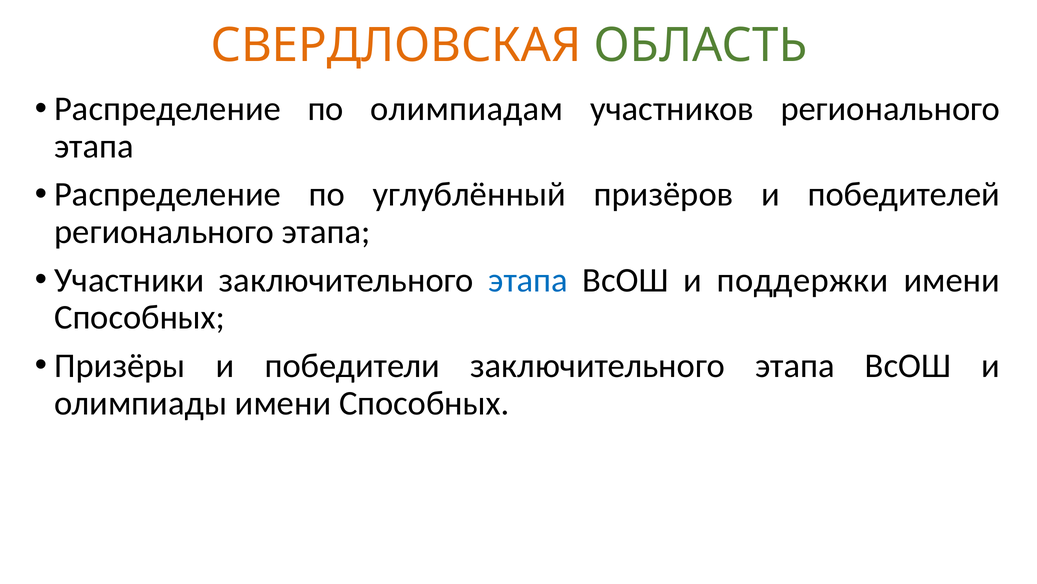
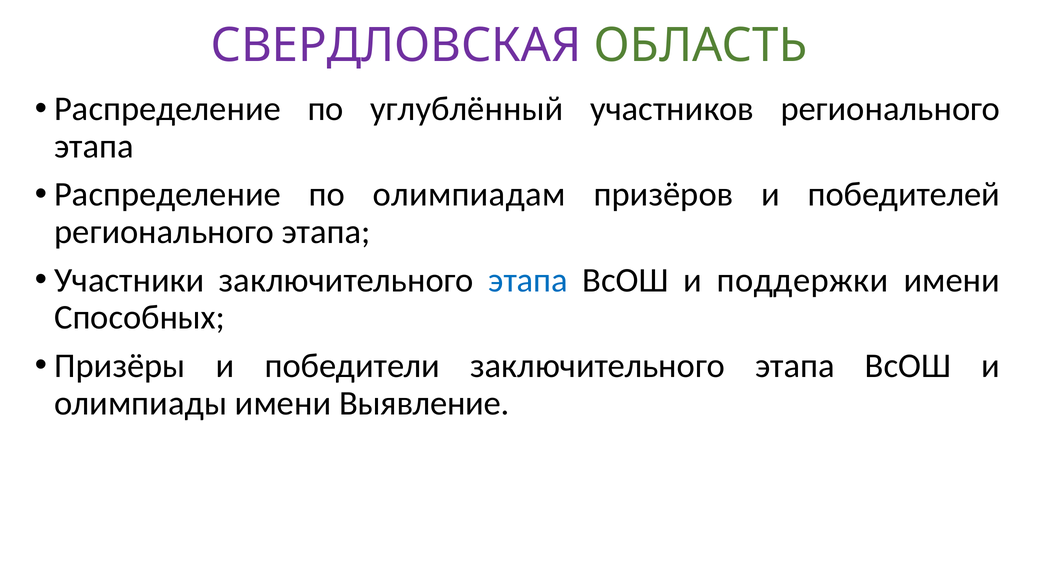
СВЕРДЛОВСКАЯ colour: orange -> purple (396, 45)
олимпиадам: олимпиадам -> углублённый (467, 109)
углублённый: углублённый -> олимпиадам (469, 194)
олимпиады имени Способных: Способных -> Выявление (424, 403)
